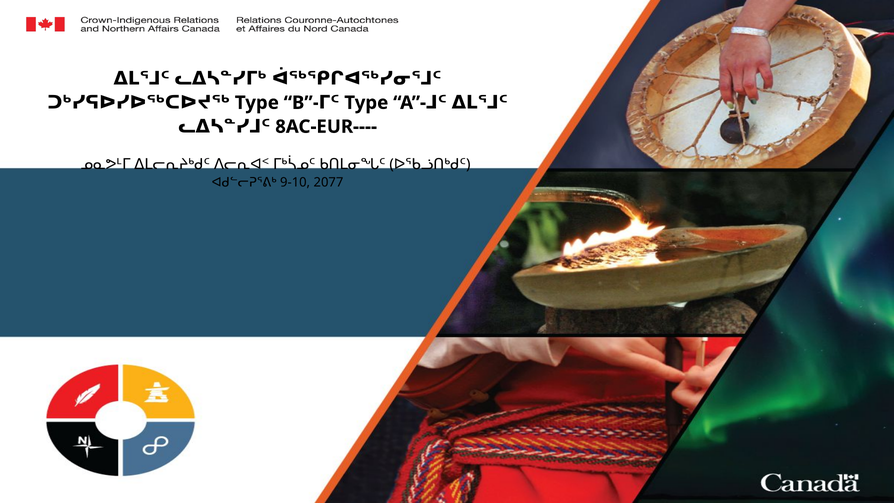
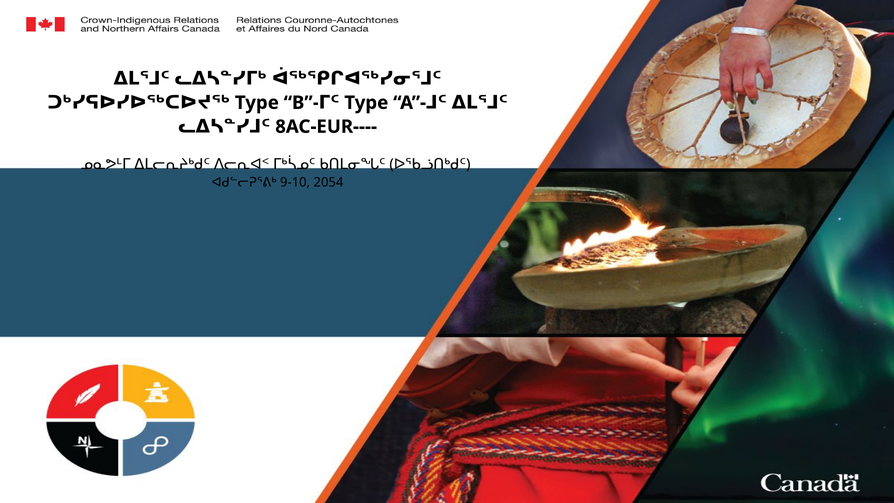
2077: 2077 -> 2054 (328, 182)
